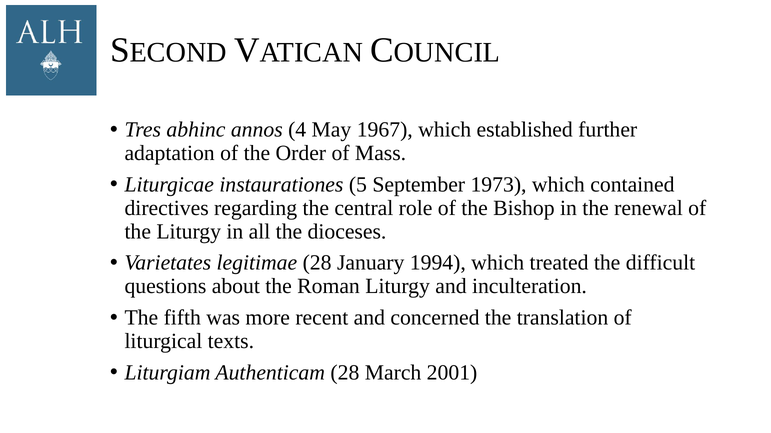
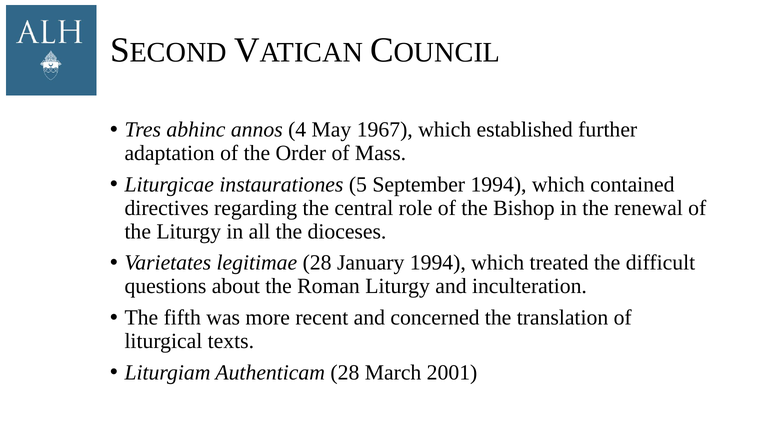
September 1973: 1973 -> 1994 (499, 185)
